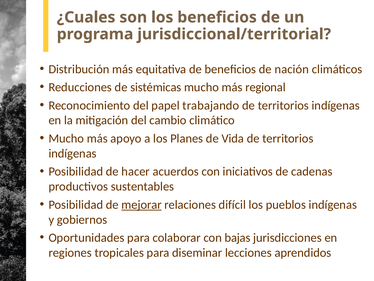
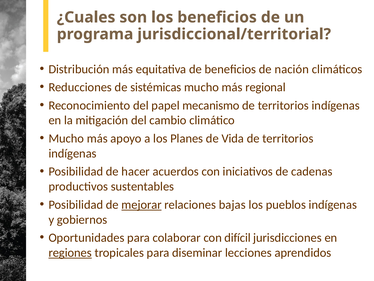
trabajando: trabajando -> mecanismo (211, 105)
difícil: difícil -> bajas (232, 204)
bajas: bajas -> difícil (238, 237)
regiones underline: none -> present (70, 252)
